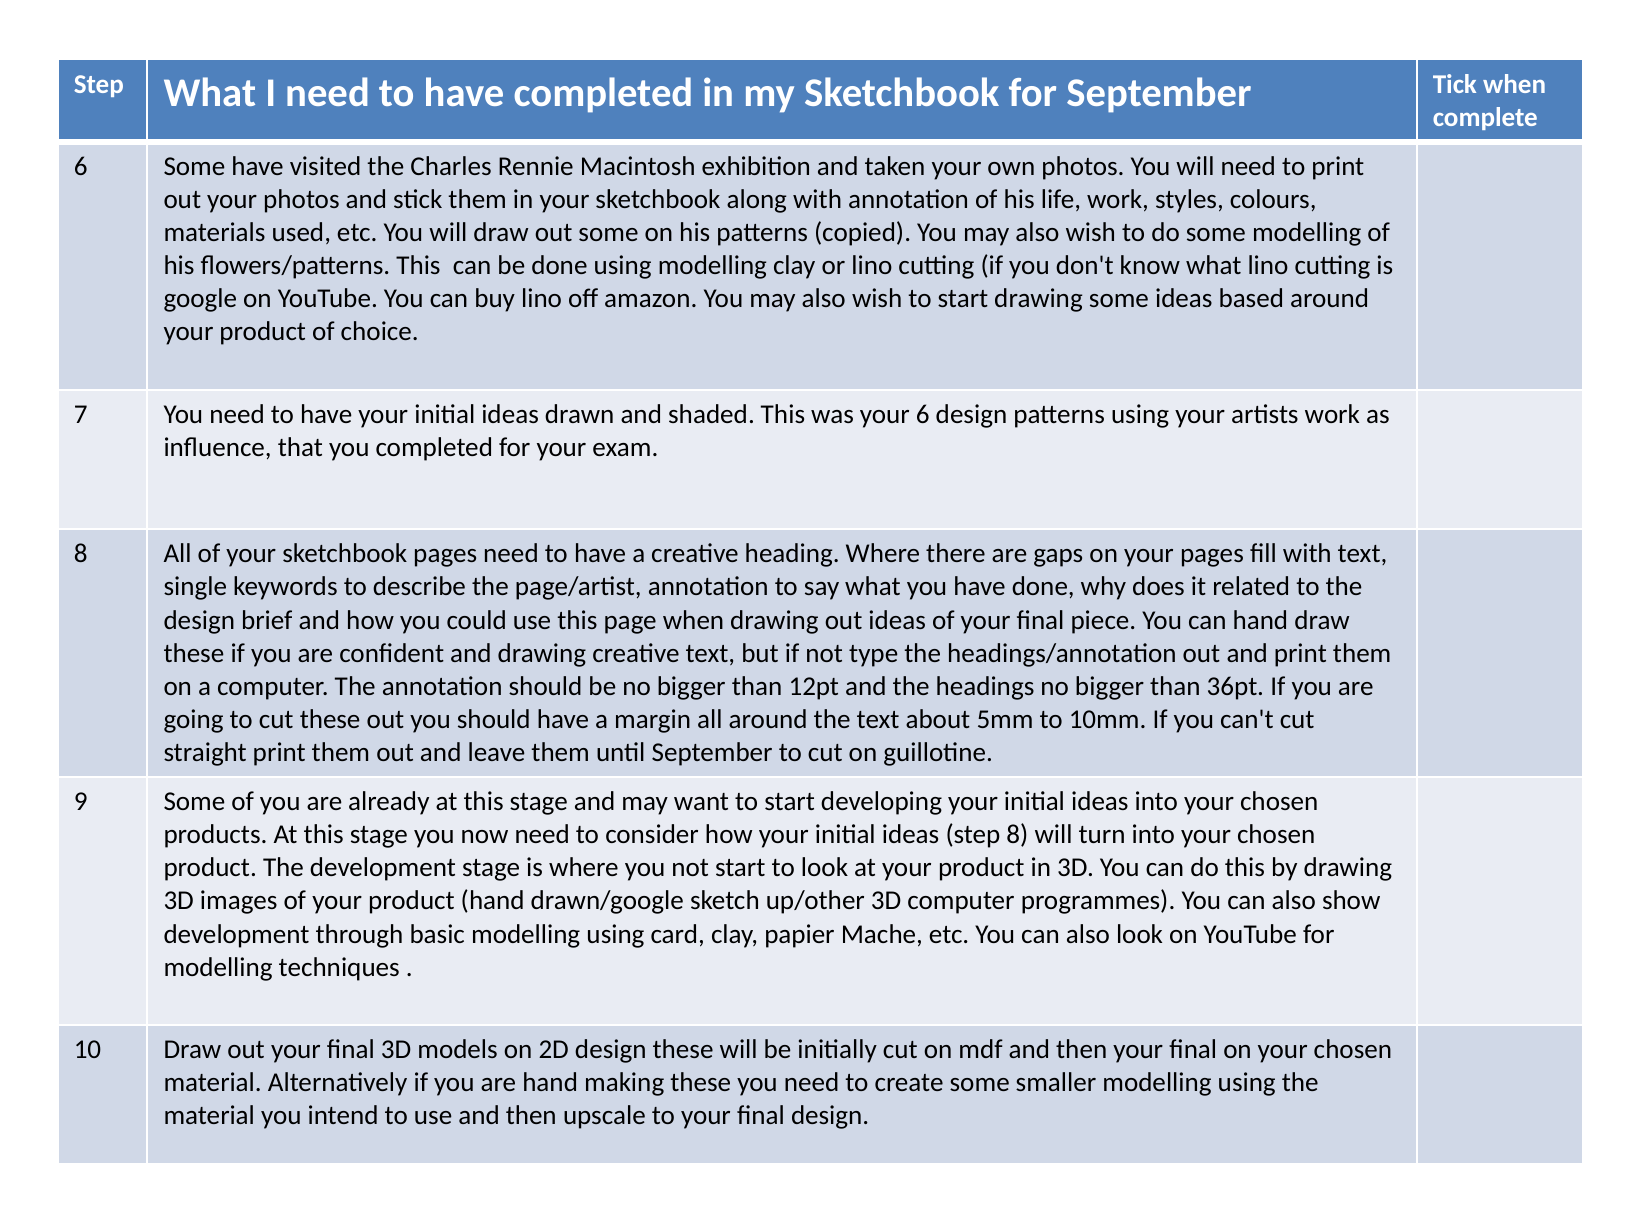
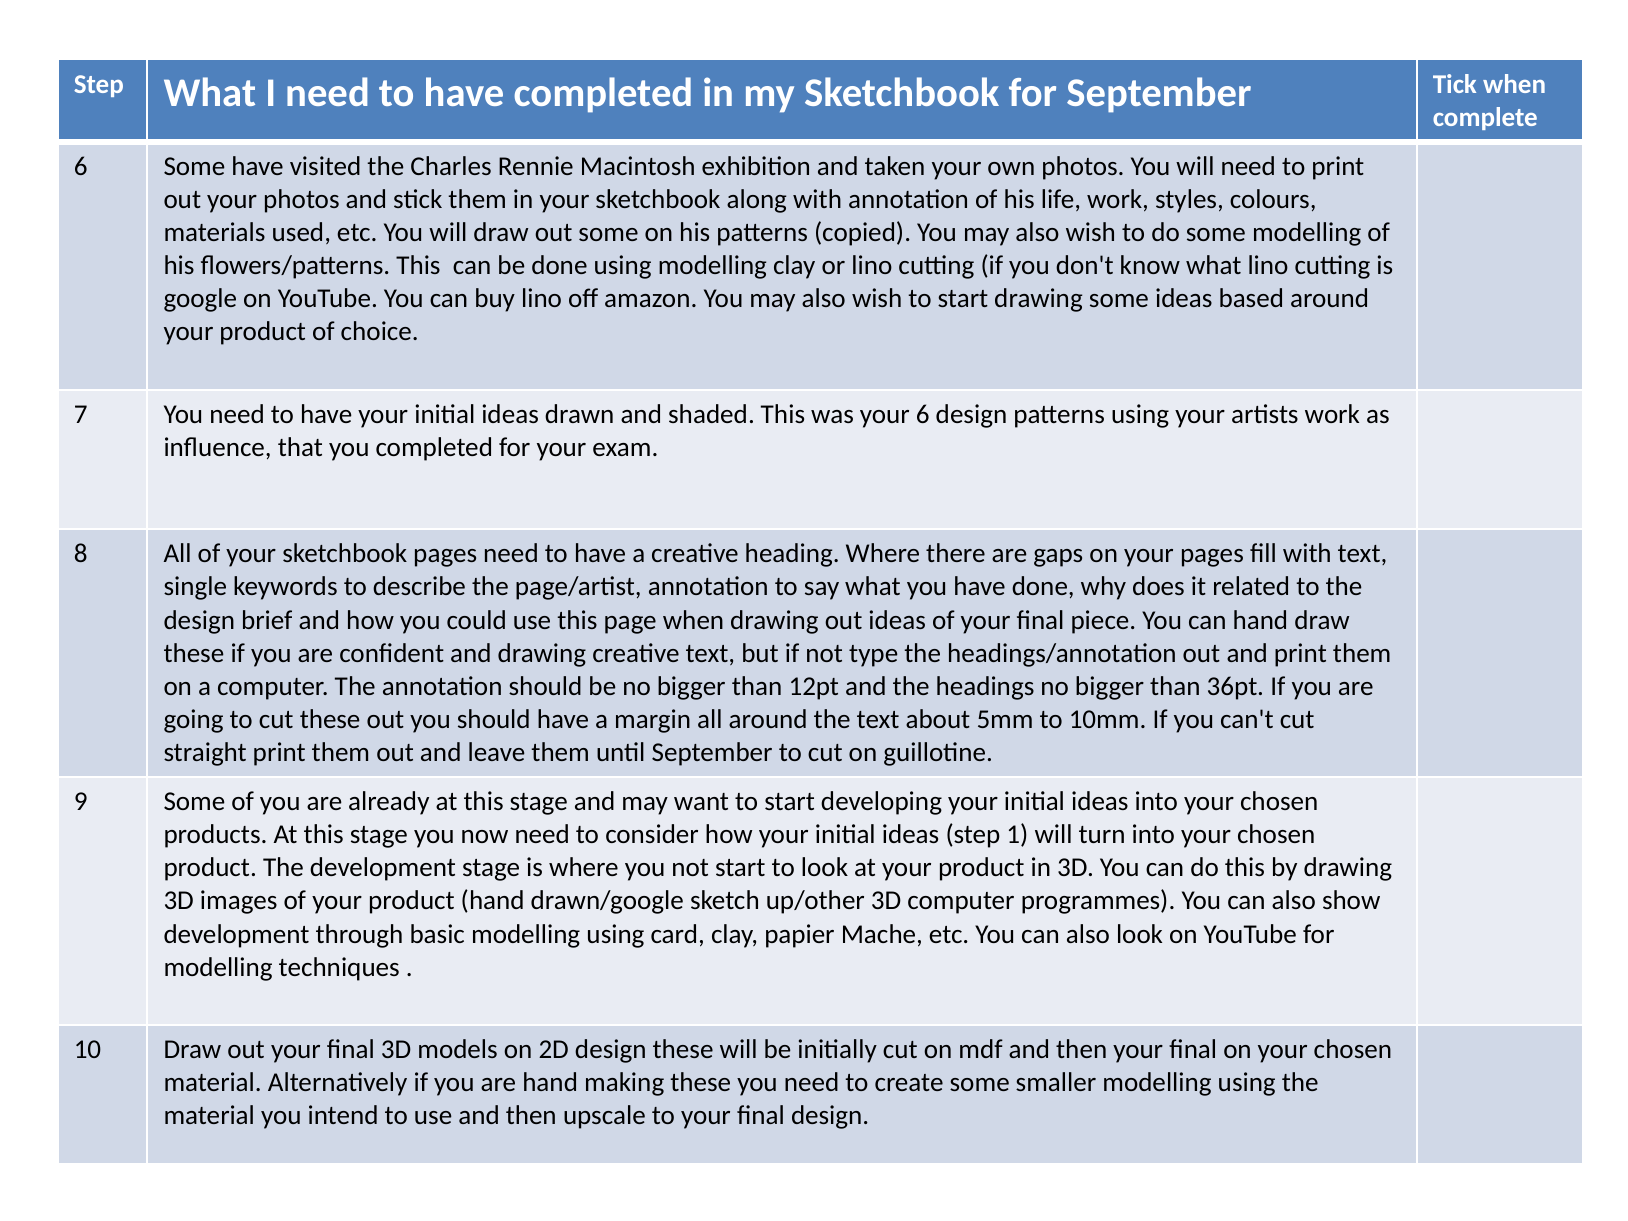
step 8: 8 -> 1 (1017, 835)
